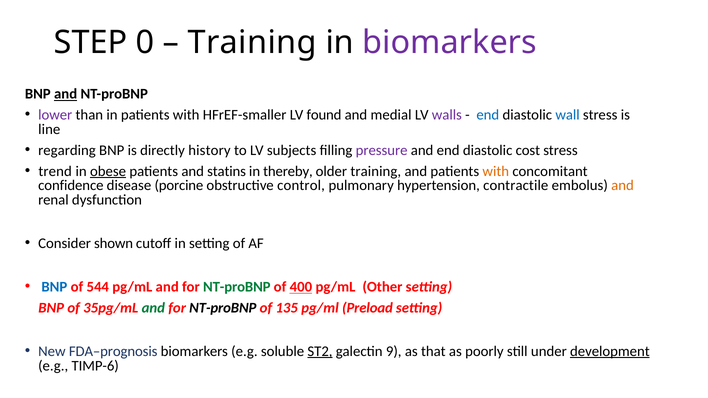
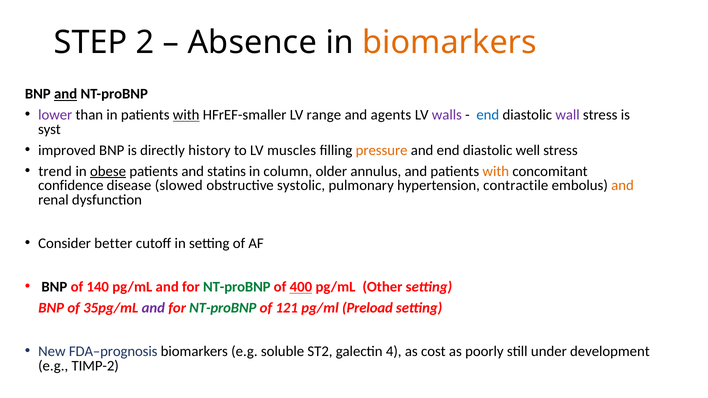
0: 0 -> 2 (145, 43)
Training: Training -> Absence (252, 43)
biomarkers colour: purple -> orange (450, 43)
with underline: none -> present (186, 115)
found: found -> range (324, 115)
medial: medial -> agents (391, 115)
wall colour: blue -> purple (568, 115)
line: line -> syst (49, 129)
regarding: regarding -> improved (67, 150)
subjects: subjects -> muscles (292, 150)
pressure colour: purple -> orange (382, 150)
cost: cost -> well (528, 150)
thereby: thereby -> column (288, 171)
older training: training -> annulus (376, 171)
porcine: porcine -> slowed (179, 186)
control: control -> systolic (301, 186)
shown: shown -> better (113, 244)
BNP colour: blue -> black (54, 287)
544: 544 -> 140 (98, 287)
and colour: green -> purple (153, 308)
NT-proBNP colour: black -> green (223, 308)
135: 135 -> 121 (287, 308)
ST2 underline: present -> none (320, 352)
9: 9 -> 4 (394, 352)
that: that -> cost (433, 352)
development underline: present -> none (610, 352)
TIMP-6: TIMP-6 -> TIMP-2 (95, 366)
